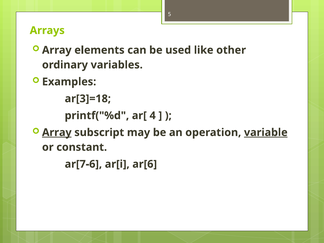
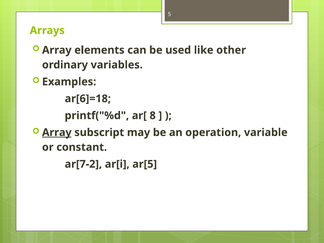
ar[3]=18: ar[3]=18 -> ar[6]=18 (88, 99)
4: 4 -> 8 (153, 116)
variable underline: present -> none (266, 132)
ar[7-6: ar[7-6 -> ar[7-2 (83, 164)
ar[6: ar[6 -> ar[5 (145, 164)
